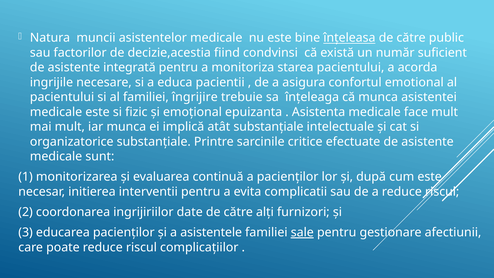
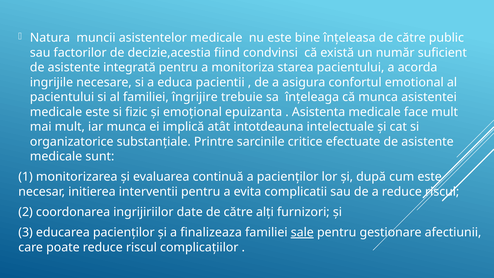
înțeleasa underline: present -> none (349, 38)
atât substanțiale: substanțiale -> intotdeauna (268, 127)
asistentele: asistentele -> finalizeaza (211, 232)
